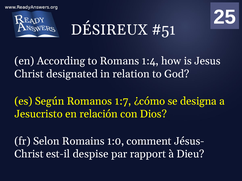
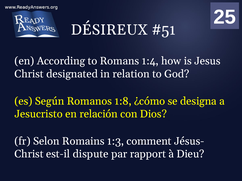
1:7: 1:7 -> 1:8 (123, 101)
1:0: 1:0 -> 1:3 (115, 142)
despise: despise -> dispute (91, 154)
